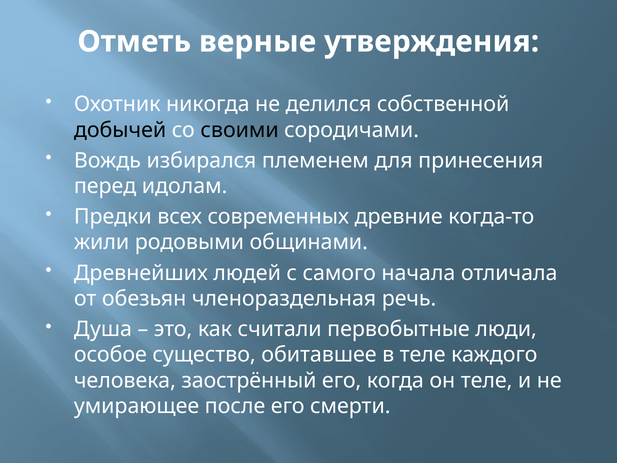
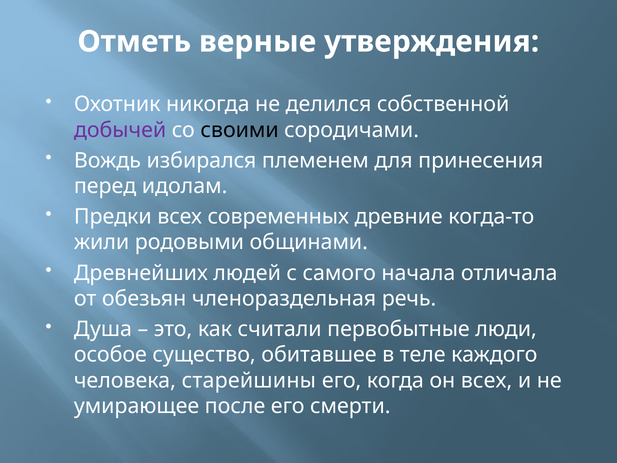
добычей colour: black -> purple (120, 130)
заострённый: заострённый -> старейшины (249, 380)
он теле: теле -> всех (487, 380)
